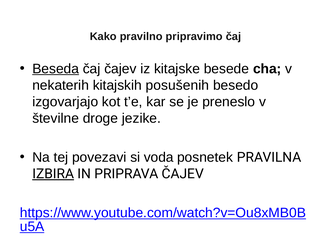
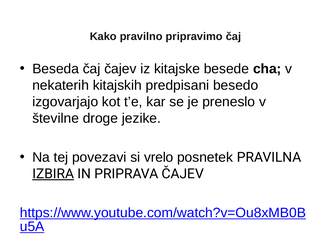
Beseda underline: present -> none (56, 69)
posušenih: posušenih -> predpisani (177, 85)
voda: voda -> vrelo (159, 157)
